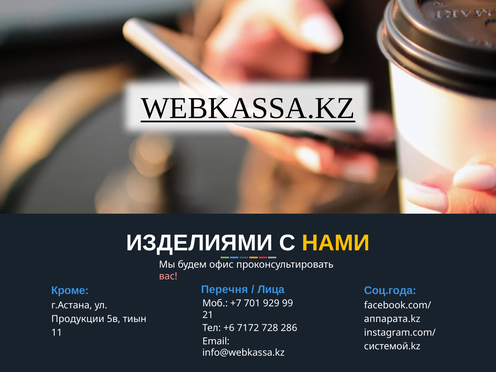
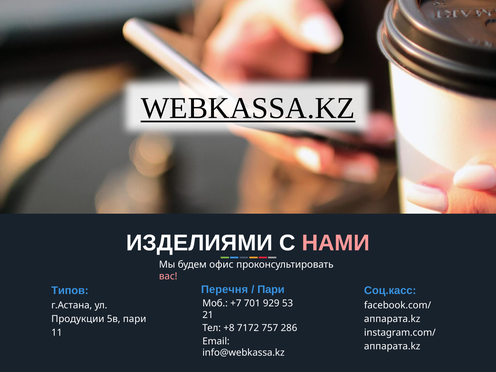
НАМИ colour: yellow -> pink (336, 243)
Лица: Лица -> Пари (271, 289)
Кроме: Кроме -> Типов (70, 291)
Соц.года: Соц.года -> Соц.касс (390, 291)
99: 99 -> 53 (288, 303)
5в тиын: тиын -> пари (135, 319)
+6: +6 -> +8 (229, 328)
728: 728 -> 757 (270, 328)
системой.kz: системой.kz -> аппарата.kz (392, 346)
